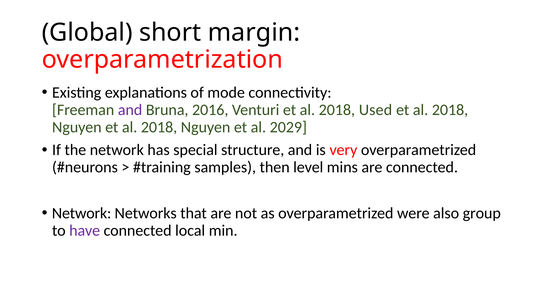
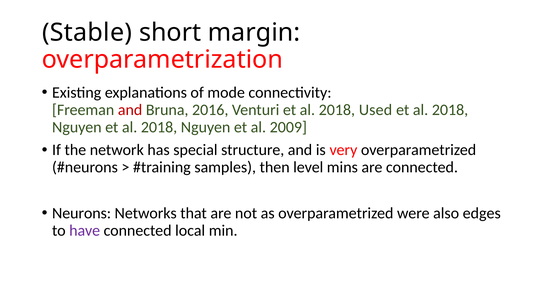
Global: Global -> Stable (87, 32)
and colour: purple -> red (130, 110)
2029: 2029 -> 2009 (288, 127)
Network: Network -> Neurons (82, 213)
group: group -> edges (482, 213)
